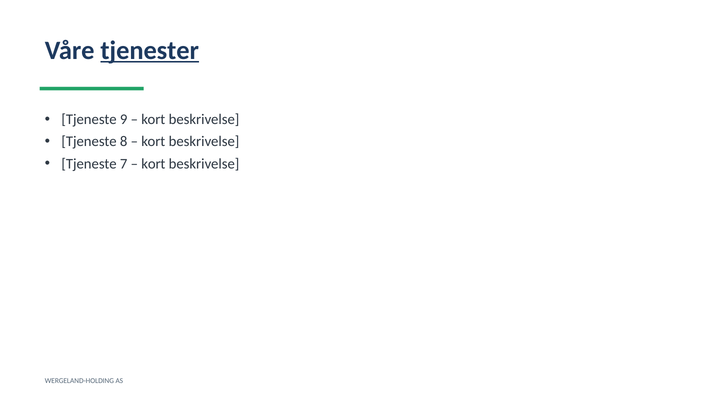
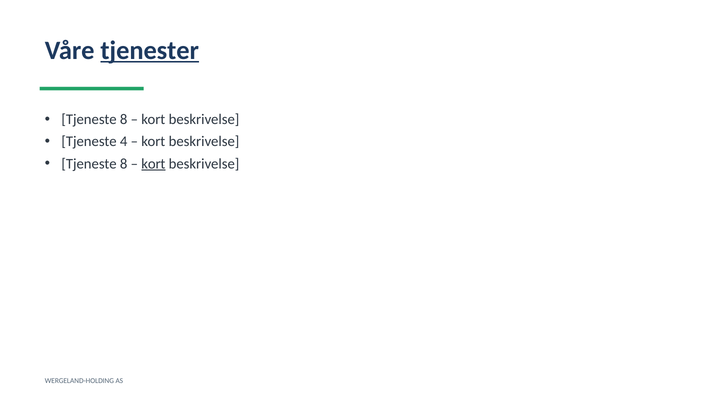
9: 9 -> 8 (124, 119)
8: 8 -> 4 (124, 141)
7: 7 -> 8 (124, 163)
kort underline: none -> present (153, 163)
